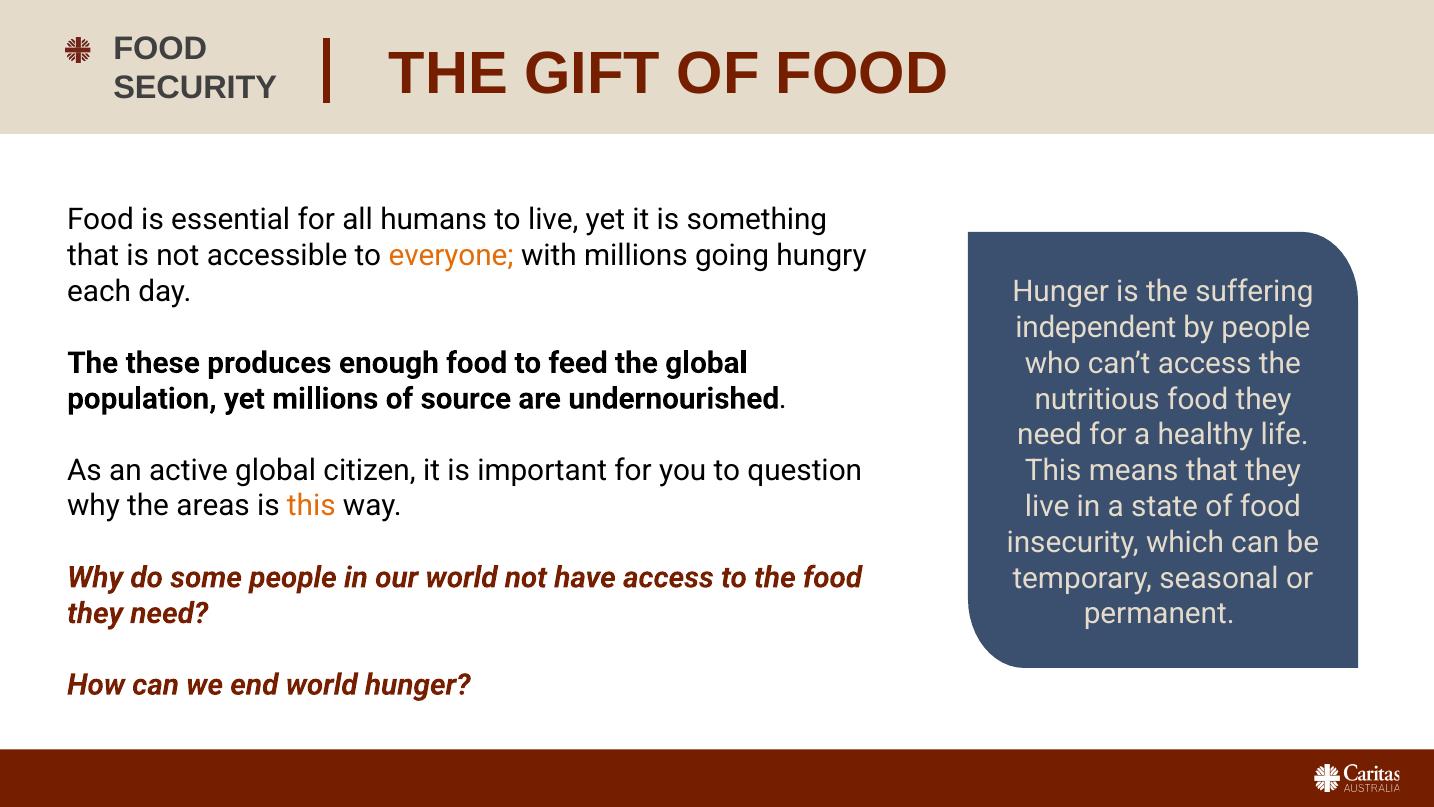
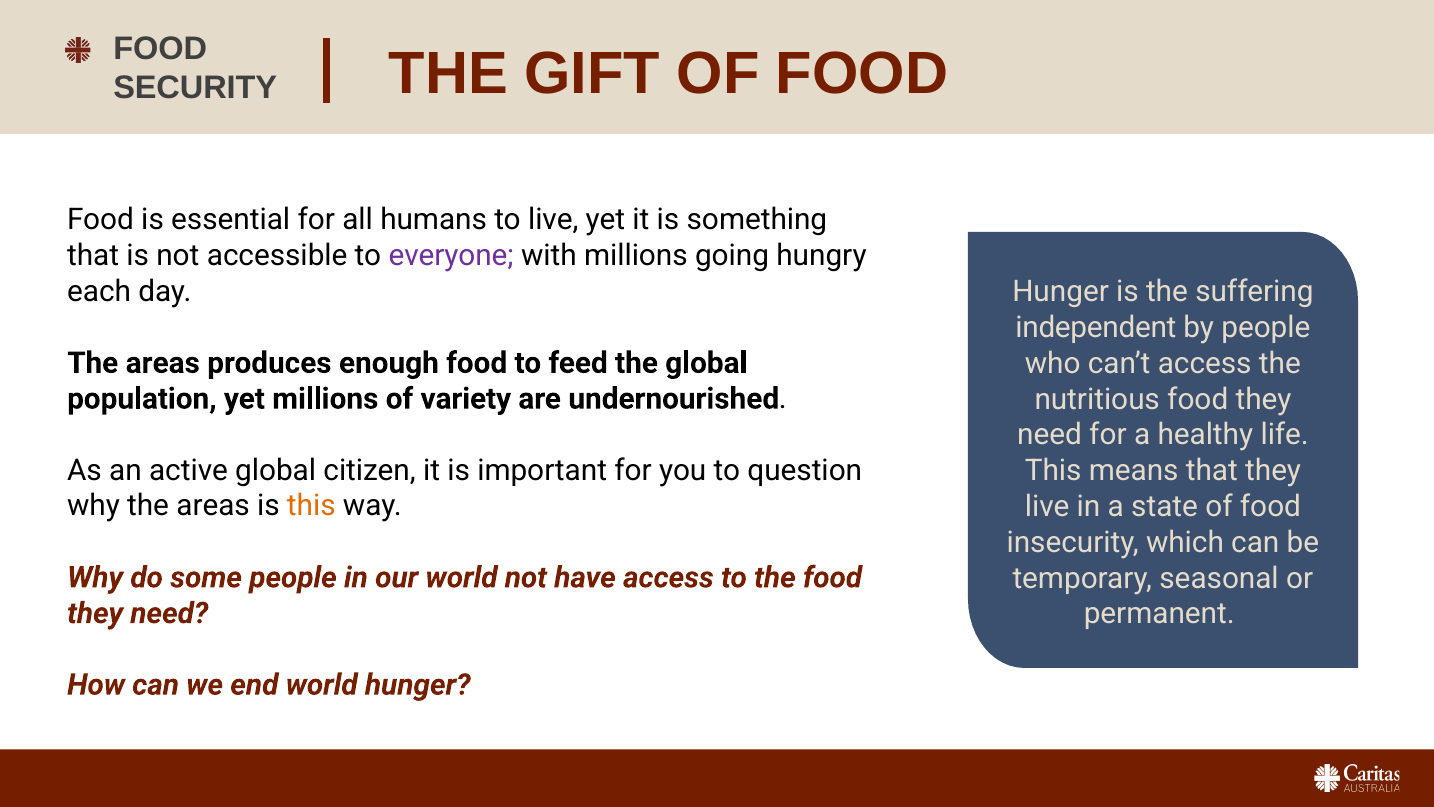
everyone colour: orange -> purple (451, 256)
these: these -> areas (163, 363)
source: source -> variety (466, 399)
